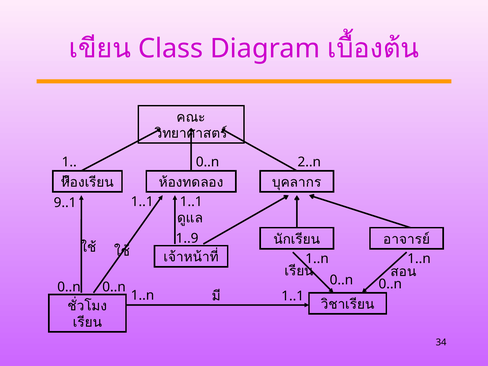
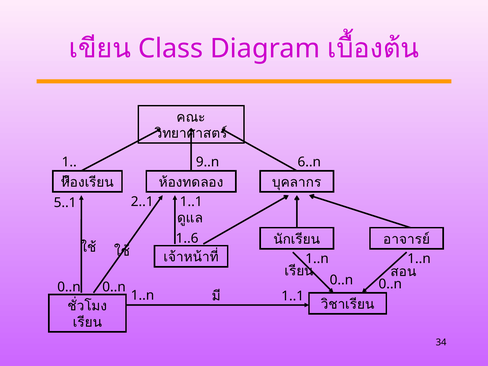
0..n: 0..n -> 9..n (208, 162)
2..n: 2..n -> 6..n (309, 162)
1..1: 1..1 -> 2..1 (142, 202)
9..1: 9..1 -> 5..1 (65, 203)
1..9: 1..9 -> 1..6 (187, 238)
